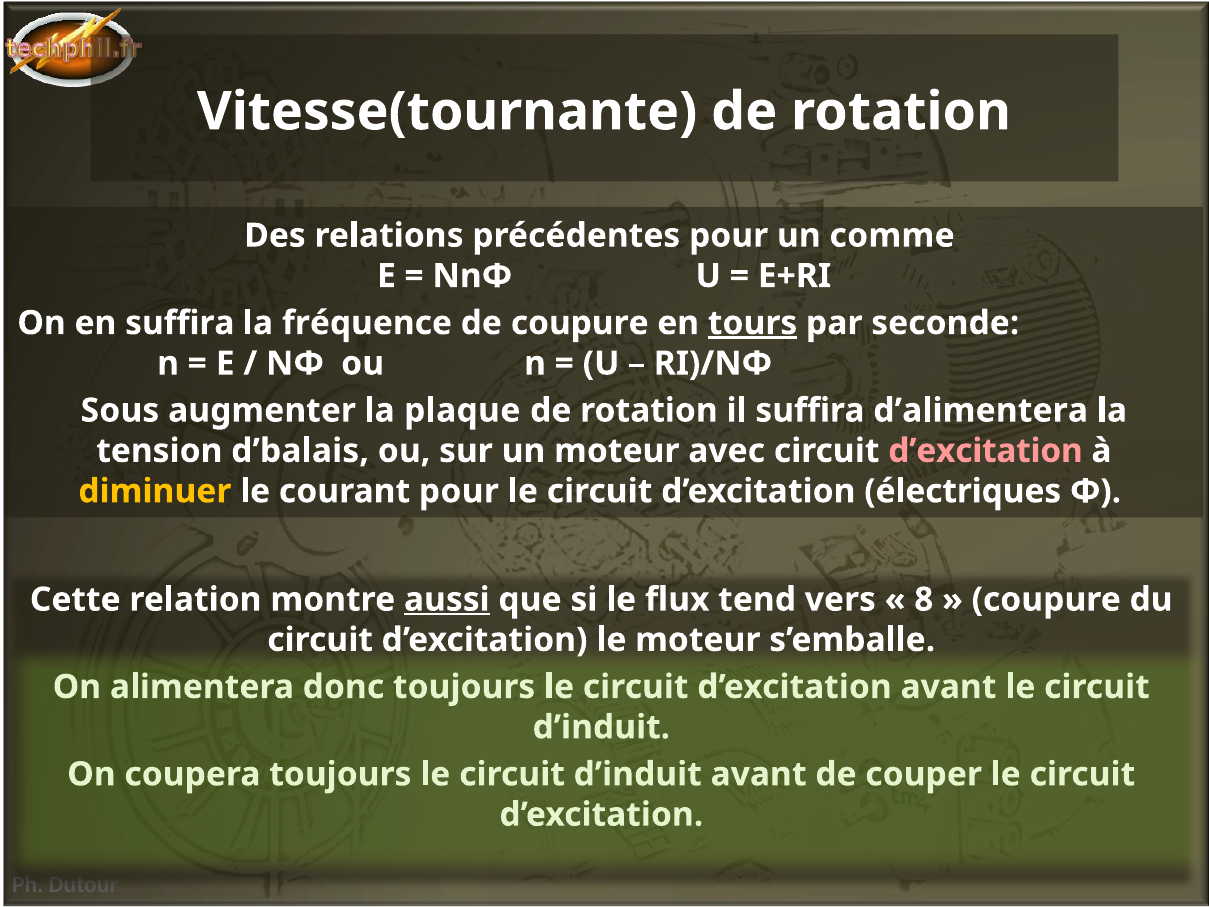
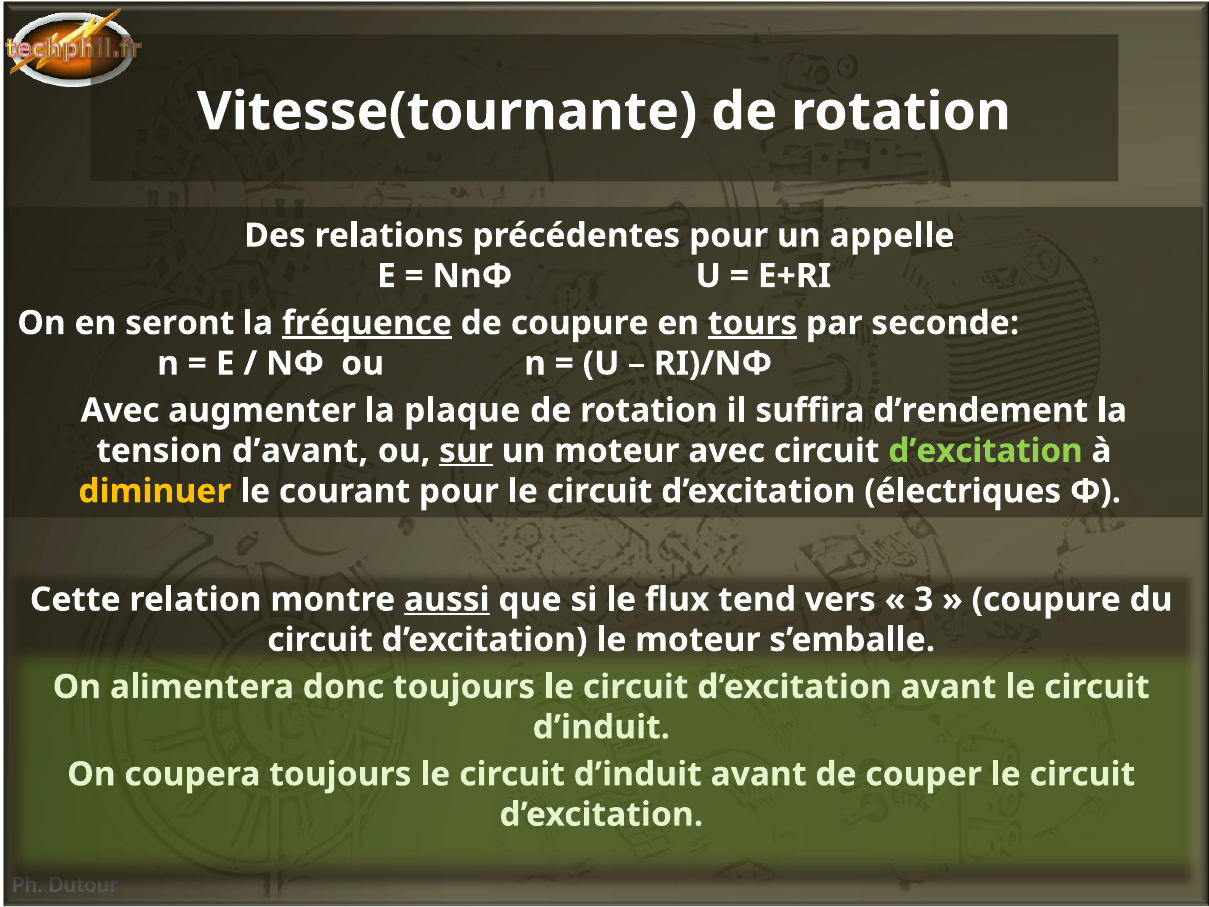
comme: comme -> appelle (892, 236)
en suffira: suffira -> seront (180, 323)
fréquence underline: none -> present (367, 323)
Sous: Sous -> Avec (120, 410)
d’alimentera: d’alimentera -> d’rendement (981, 410)
d’balais: d’balais -> d’avant (300, 451)
sur underline: none -> present (466, 451)
d’excitation colour: pink -> light green (986, 451)
8: 8 -> 3 (924, 599)
